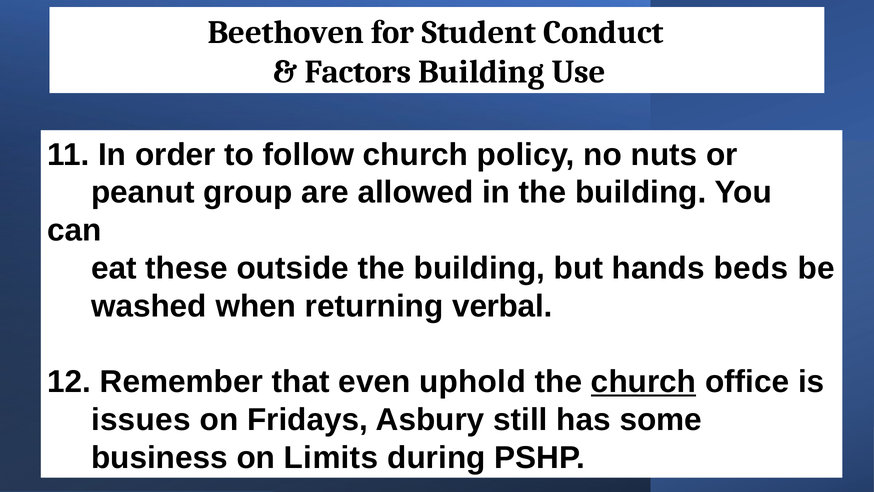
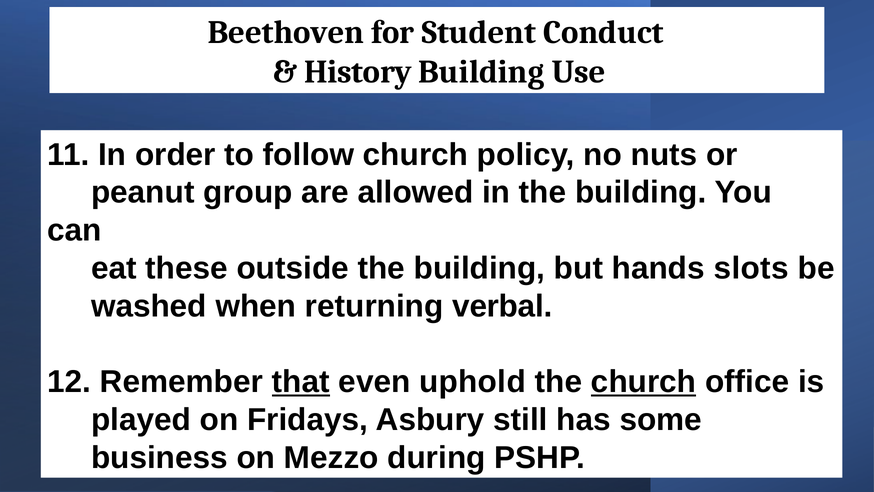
Factors: Factors -> History (358, 72)
beds: beds -> slots (751, 268)
that underline: none -> present (301, 382)
issues: issues -> played (141, 419)
Limits: Limits -> Mezzo (331, 457)
